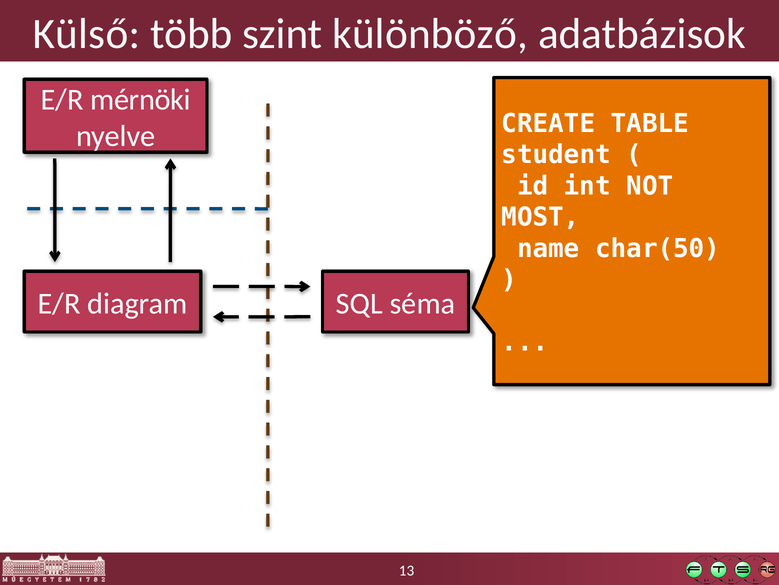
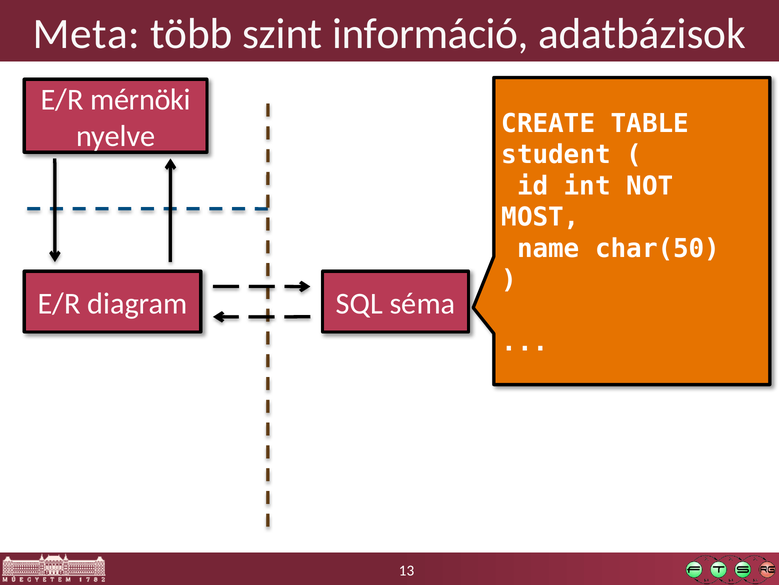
Külső: Külső -> Meta (86, 34)
különböző: különböző -> információ (430, 34)
